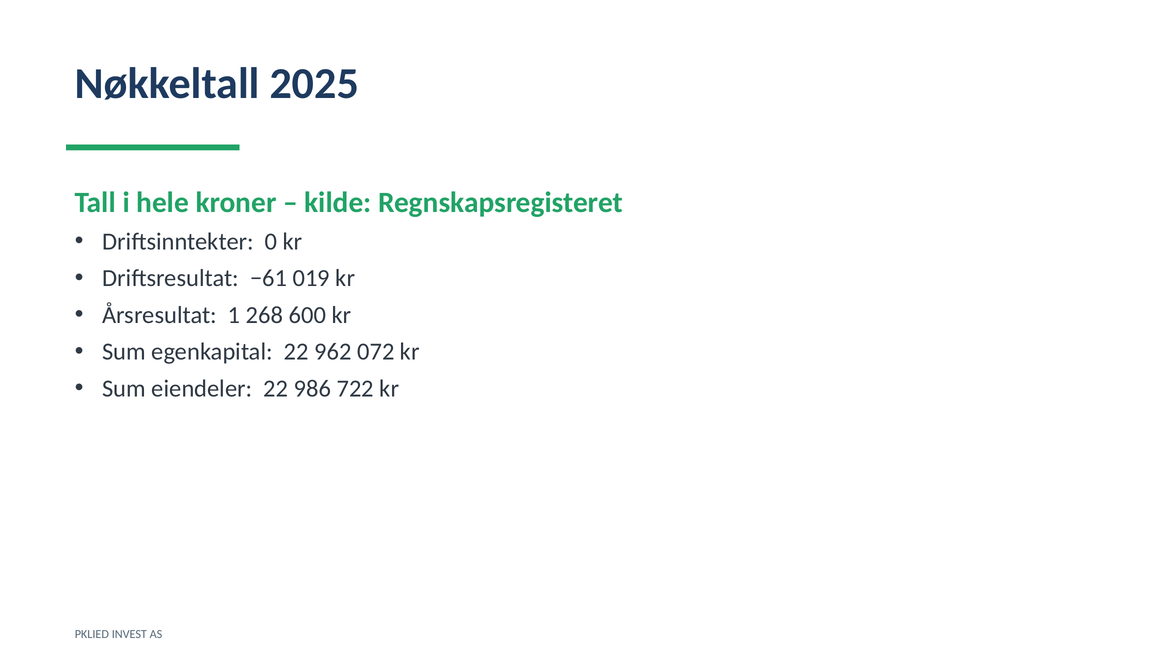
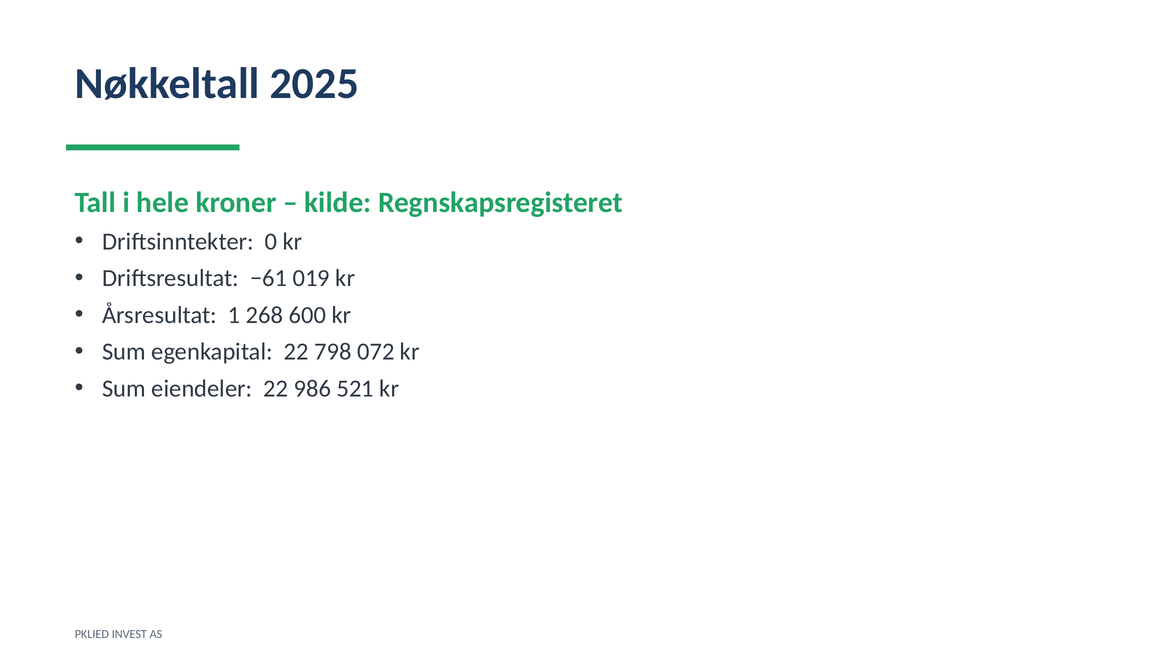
962: 962 -> 798 (333, 352)
722: 722 -> 521 (355, 389)
